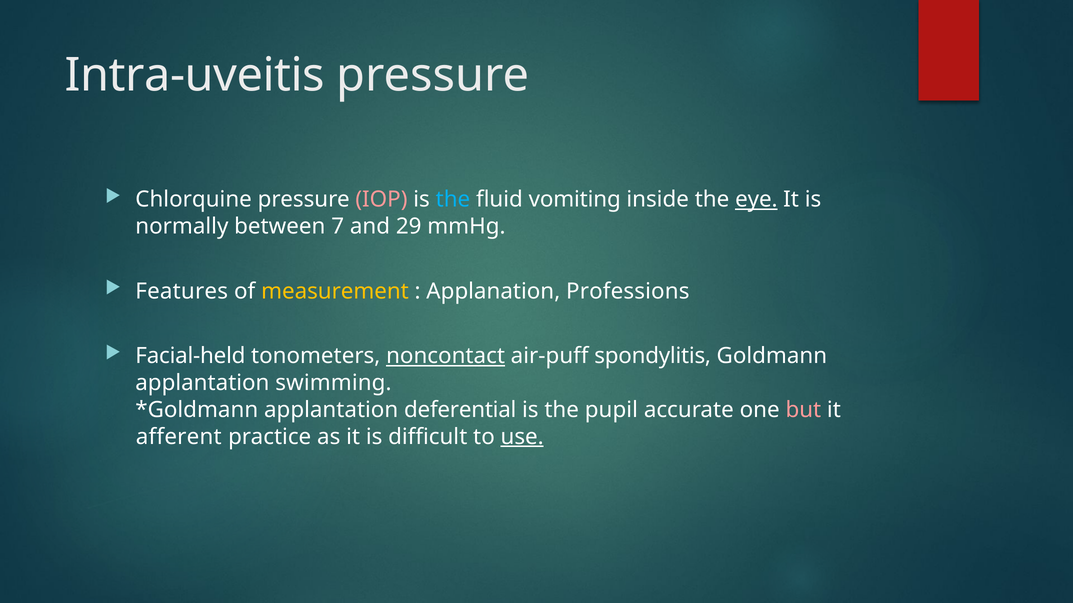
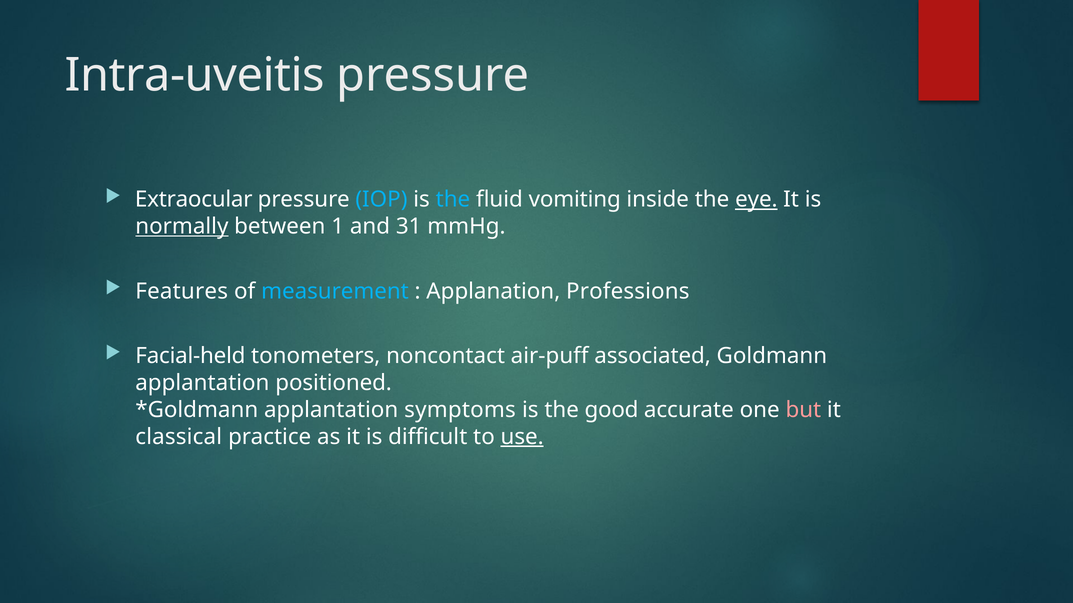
Chlorquine: Chlorquine -> Extraocular (194, 200)
IOP colour: pink -> light blue (381, 200)
normally underline: none -> present (182, 227)
7: 7 -> 1 (338, 227)
29: 29 -> 31 (409, 227)
measurement colour: yellow -> light blue (335, 292)
noncontact underline: present -> none (446, 356)
spondylitis: spondylitis -> associated (653, 356)
swimming: swimming -> positioned (334, 383)
deferential: deferential -> symptoms (460, 410)
pupil: pupil -> good (612, 410)
afferent: afferent -> classical (179, 437)
